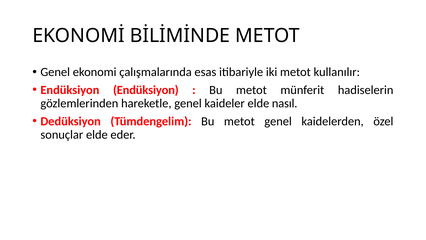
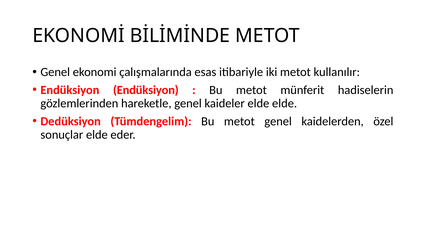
elde nasıl: nasıl -> elde (285, 103)
